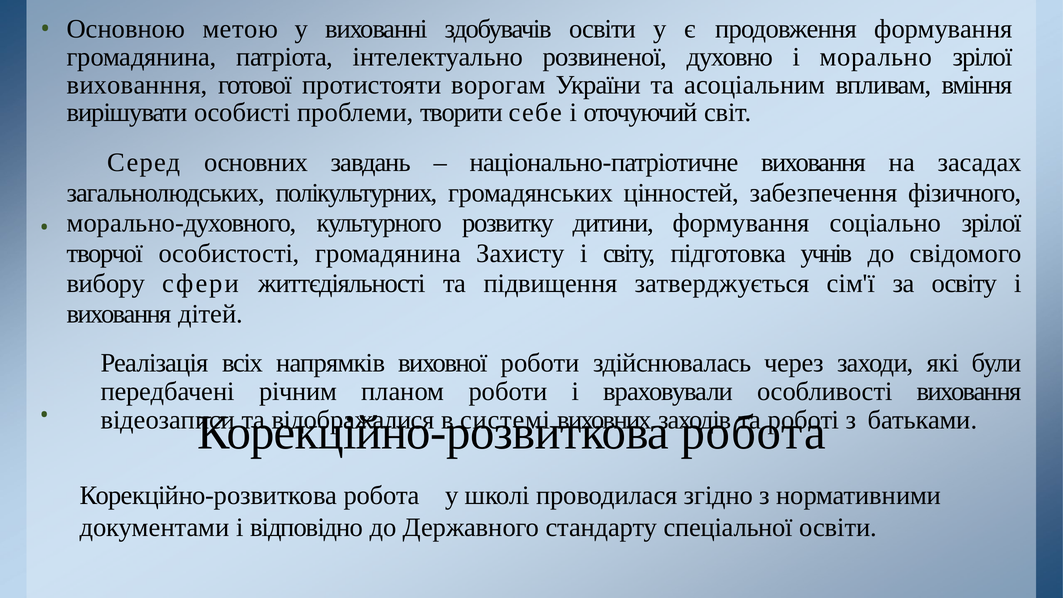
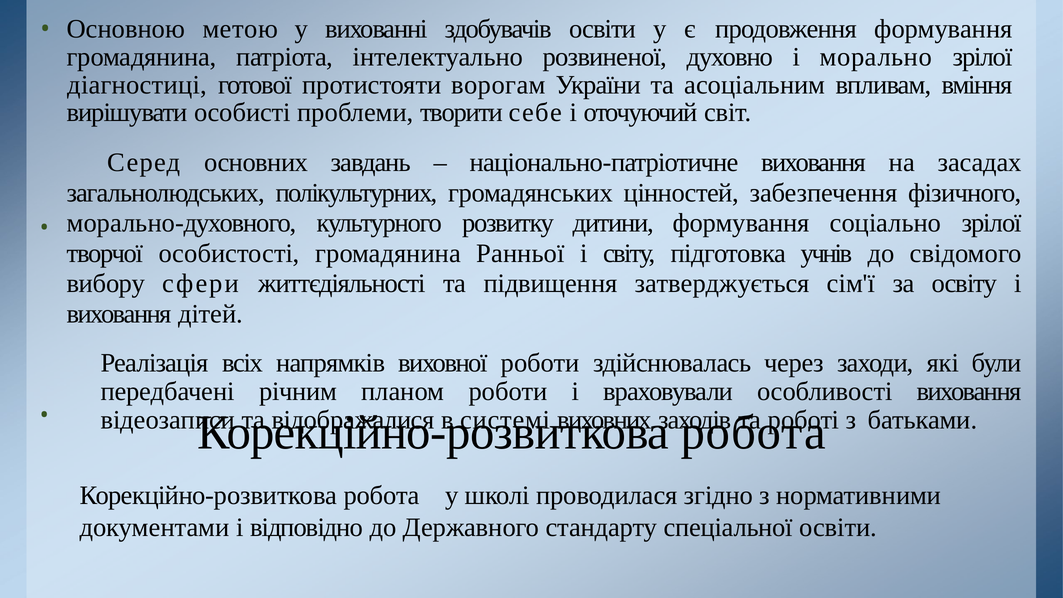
вихованння: вихованння -> діагностиці (137, 85)
Захисту: Захисту -> Ранньої (520, 253)
